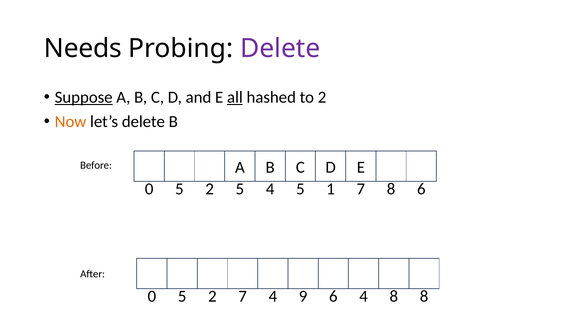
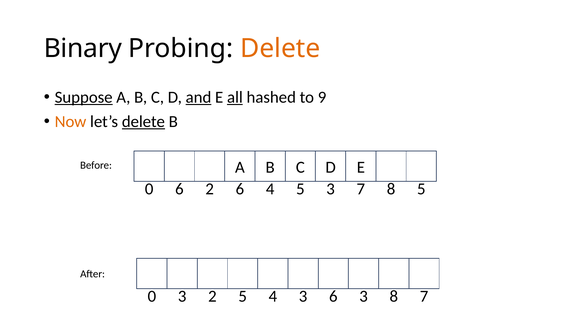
Needs: Needs -> Binary (83, 48)
Delete colour: purple -> orange (280, 48)
and underline: none -> present (198, 97)
to 2: 2 -> 9 (322, 97)
delete underline: none -> present (143, 122)
5: 5 -> 6 (179, 189)
2 5: 5 -> 6 (240, 189)
5 1: 1 -> 3 (331, 189)
8 6: 6 -> 5 (421, 189)
5: 5 -> 3 (182, 296)
2 7: 7 -> 5 (243, 296)
4 9: 9 -> 3 (303, 296)
6 4: 4 -> 3 (364, 296)
8 8: 8 -> 7 (424, 296)
